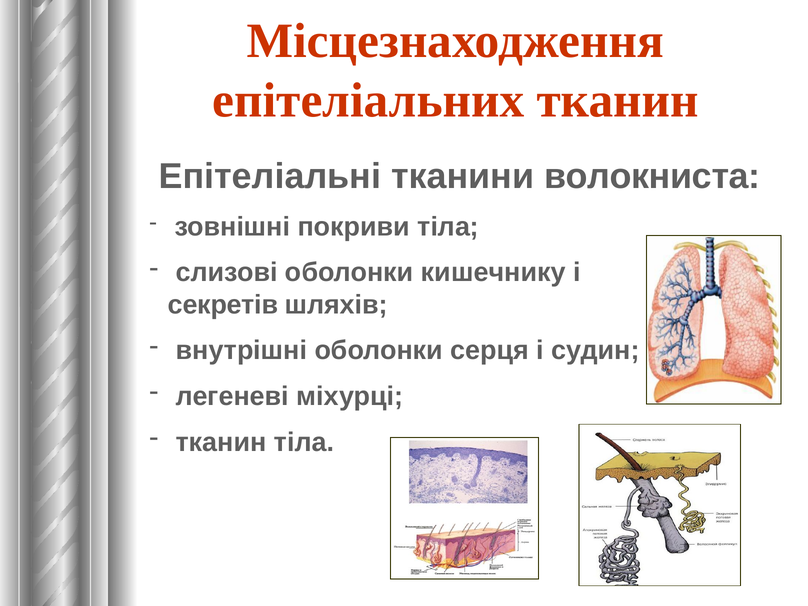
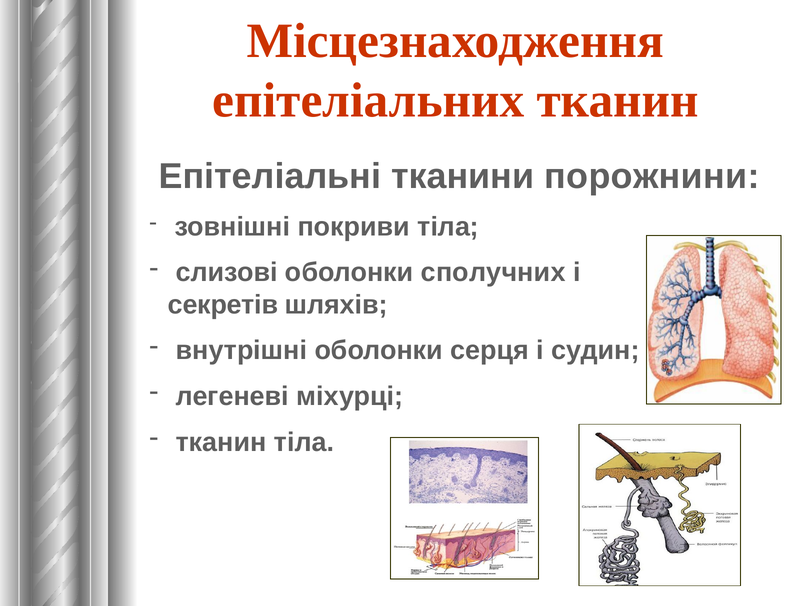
волокниста: волокниста -> порожнини (652, 176)
кишечнику: кишечнику -> сполучних (493, 273)
